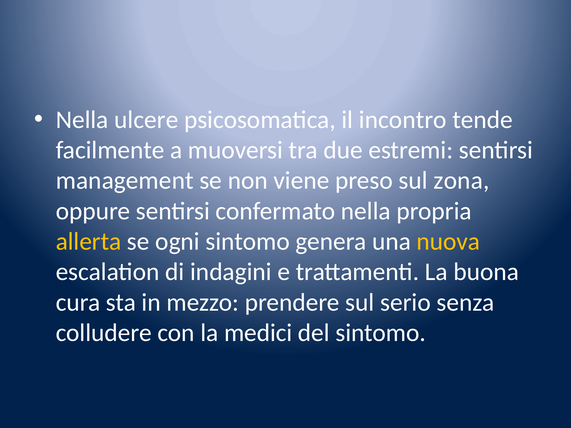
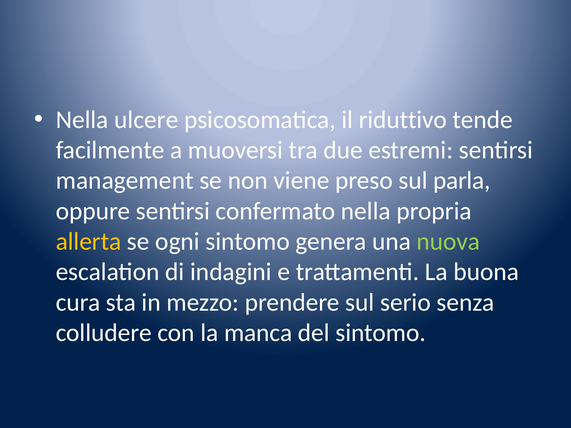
incontro: incontro -> riduttivo (403, 120)
zona: zona -> parla (462, 181)
nuova colour: yellow -> light green (448, 242)
medici: medici -> manca (258, 333)
